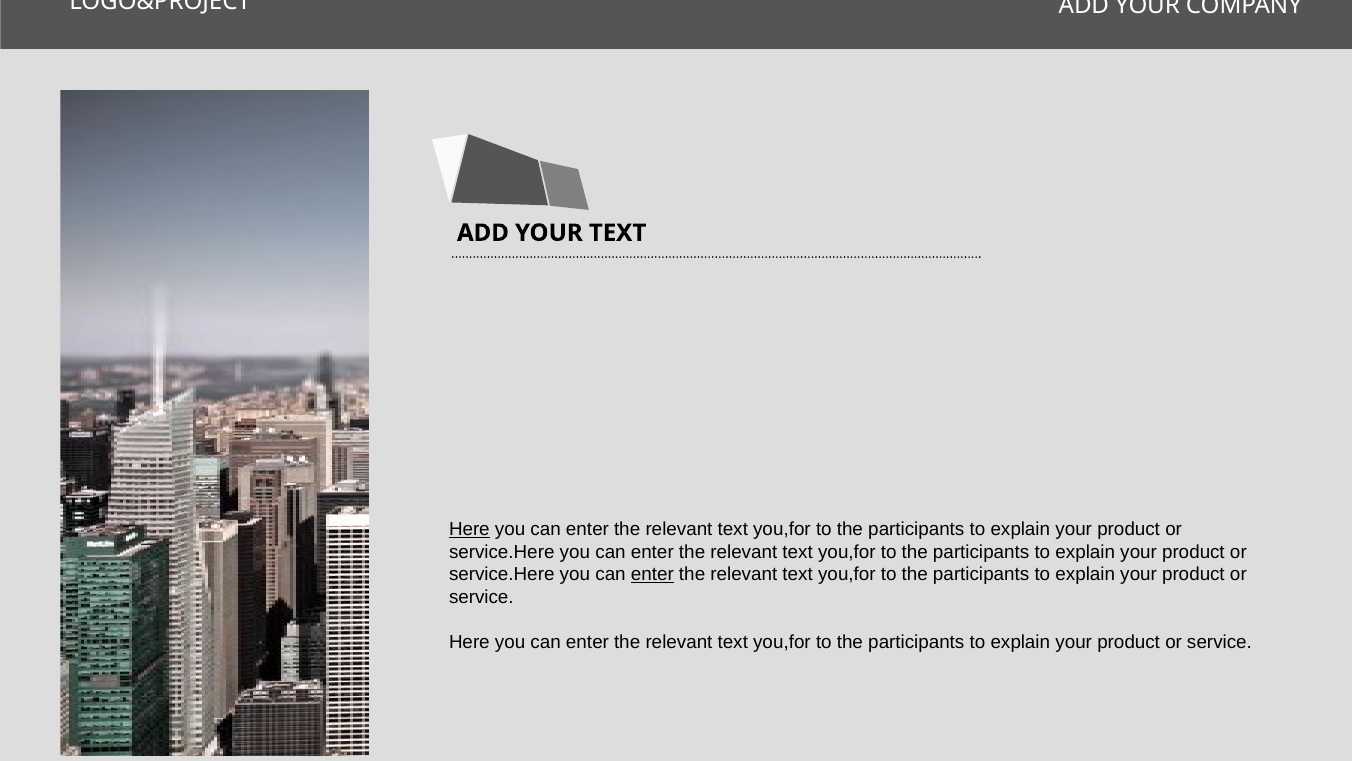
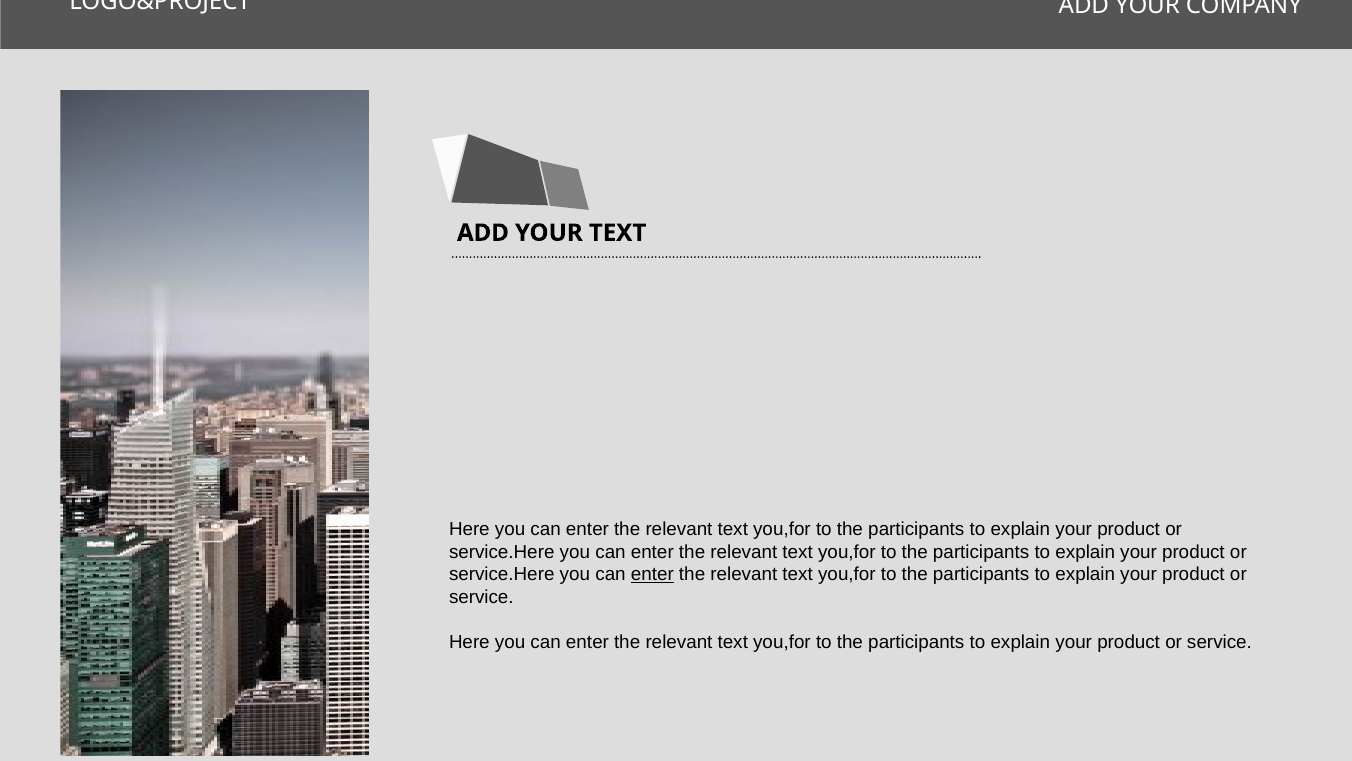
Here underline: present -> none (469, 529)
